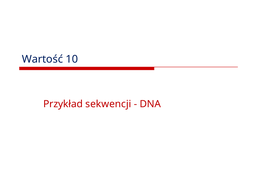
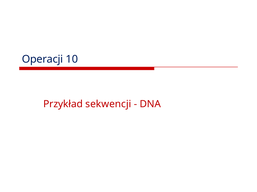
Wartość: Wartość -> Operacji (42, 59)
